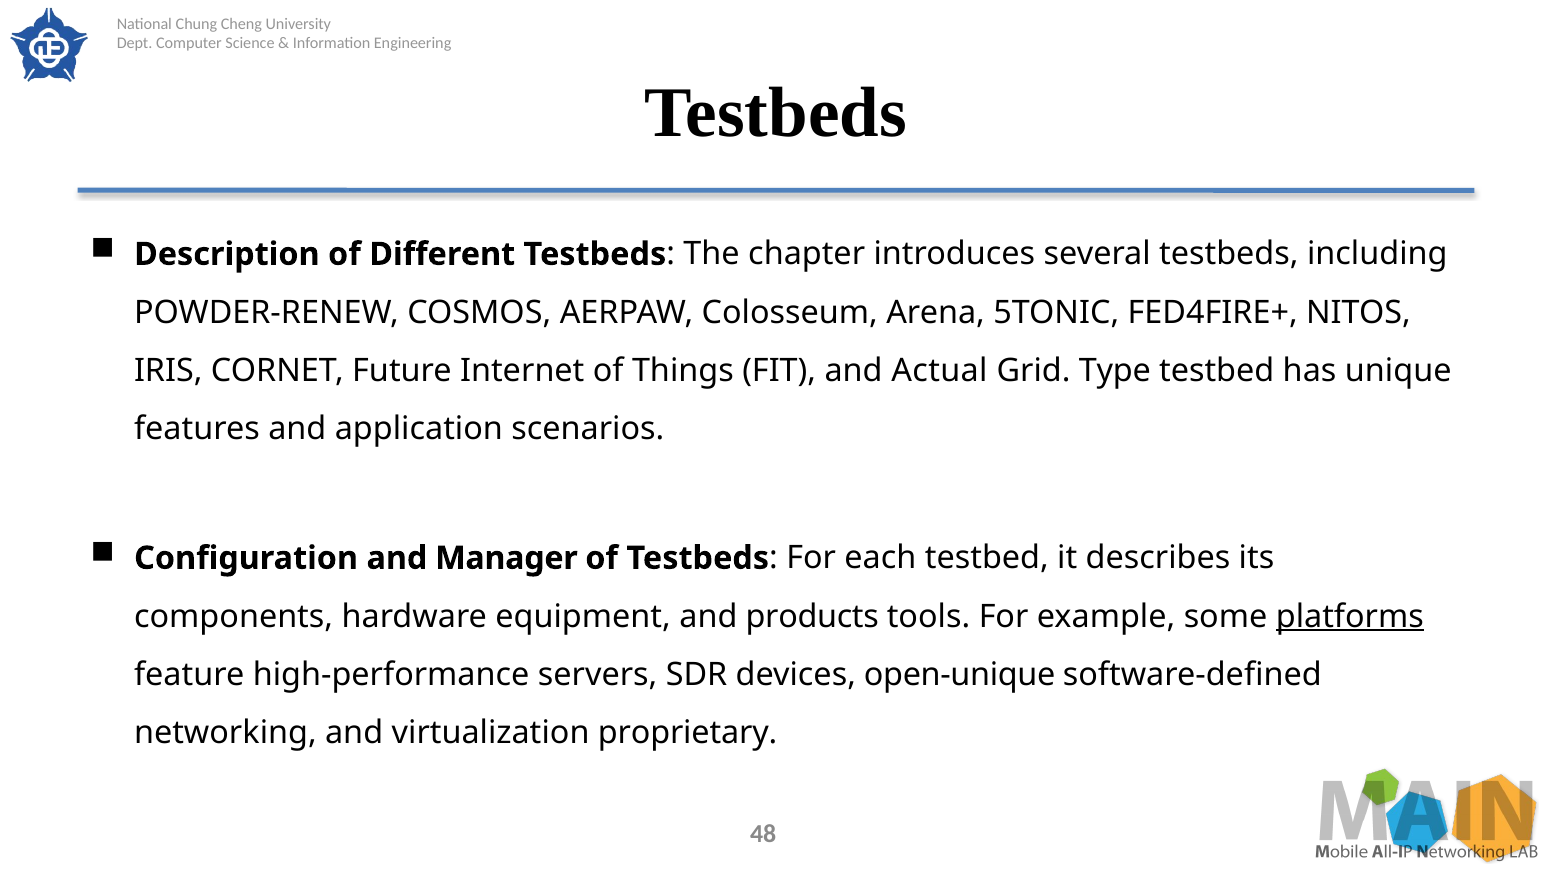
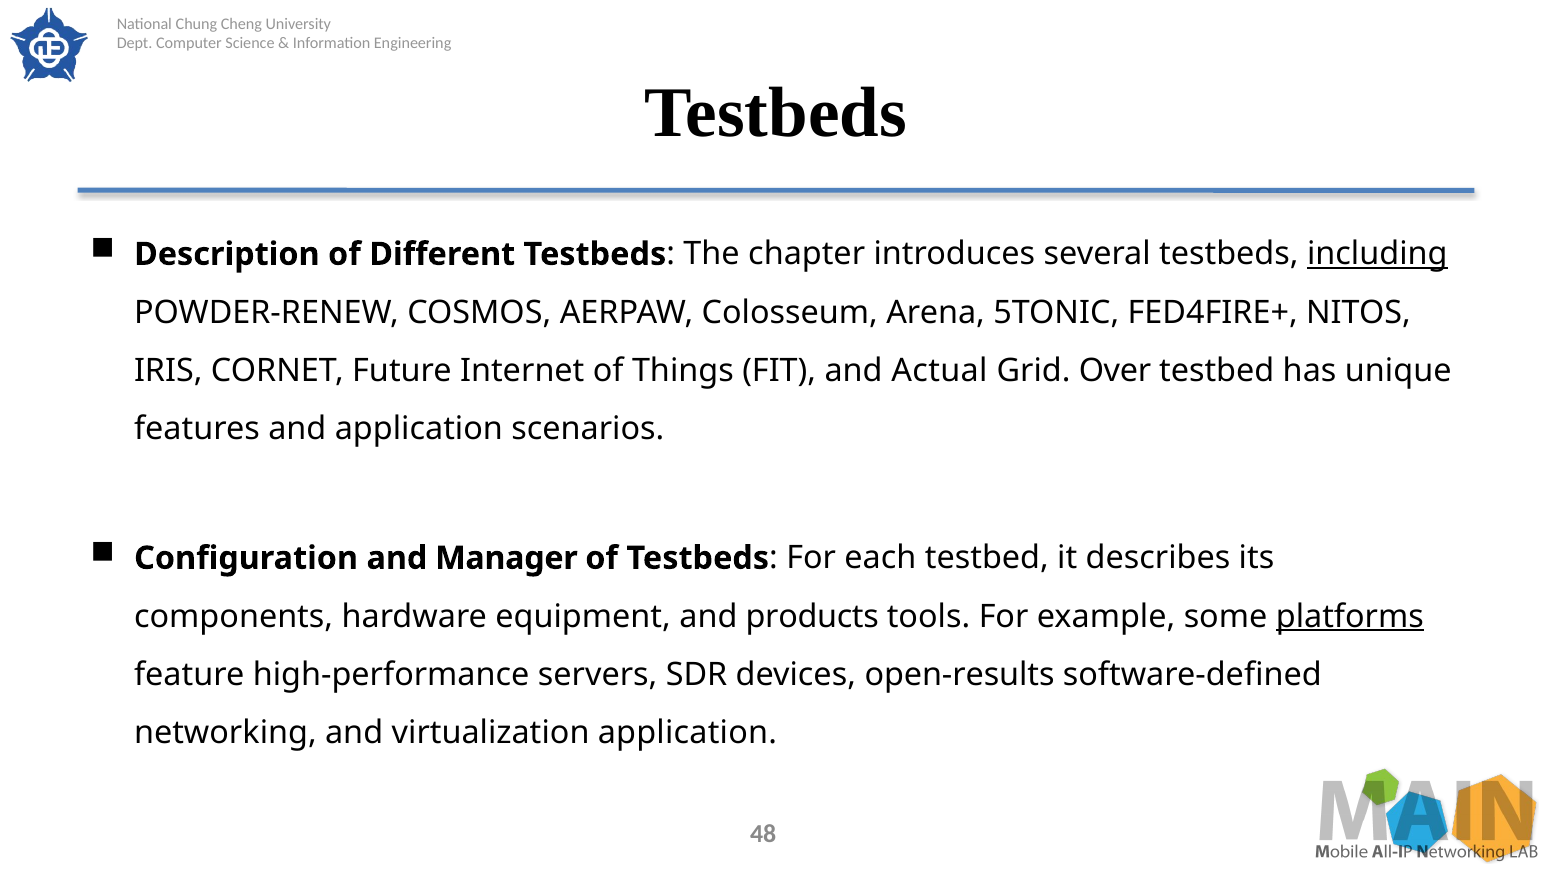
including underline: none -> present (1377, 254)
Type: Type -> Over (1115, 371)
open-unique: open-unique -> open-results (960, 675)
virtualization proprietary: proprietary -> application (687, 733)
